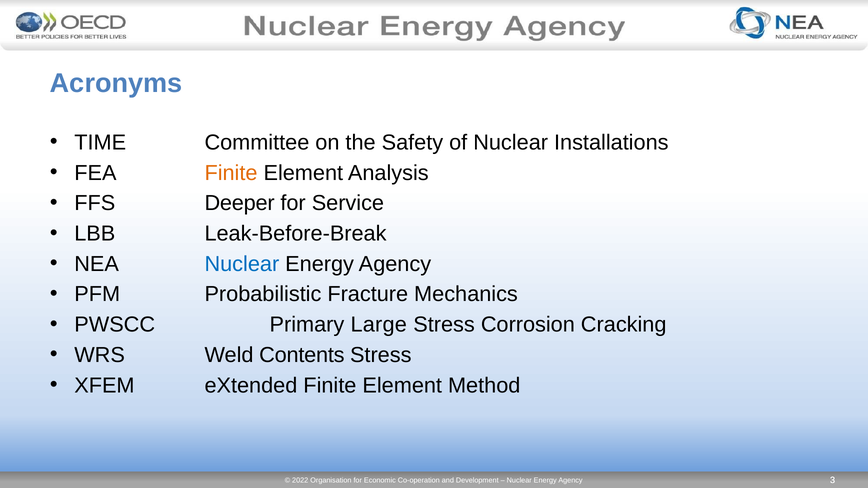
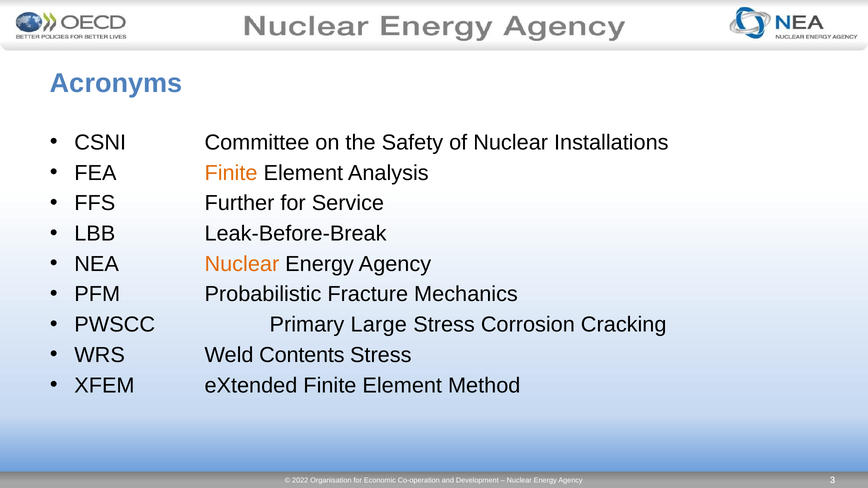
TIME: TIME -> CSNI (100, 143)
Deeper: Deeper -> Further (239, 203)
Nuclear colour: blue -> orange (242, 264)
